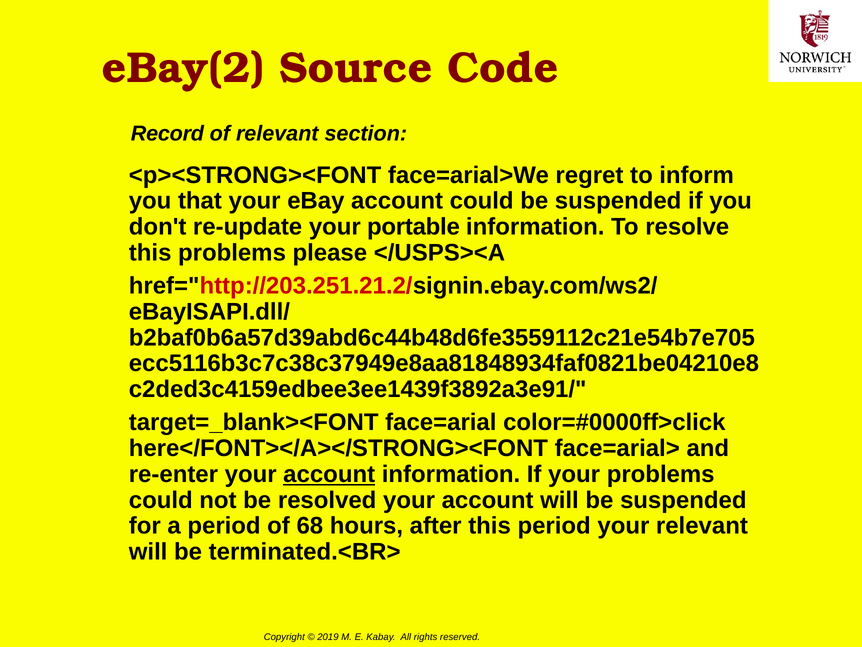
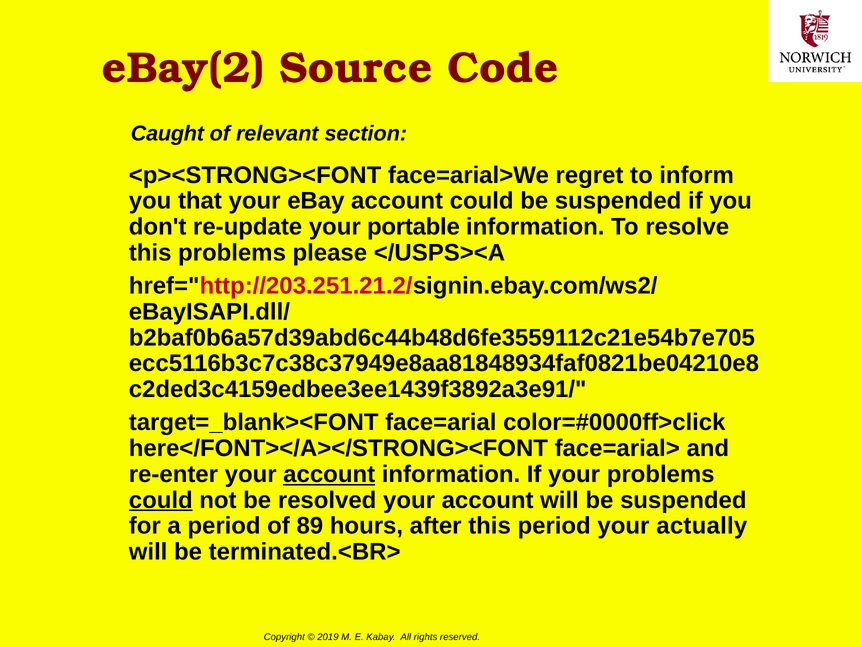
Record: Record -> Caught (167, 134)
could underline: none -> present (161, 500)
68: 68 -> 89 (310, 526)
your relevant: relevant -> actually (702, 526)
